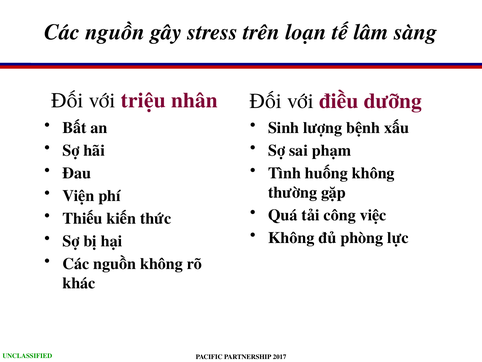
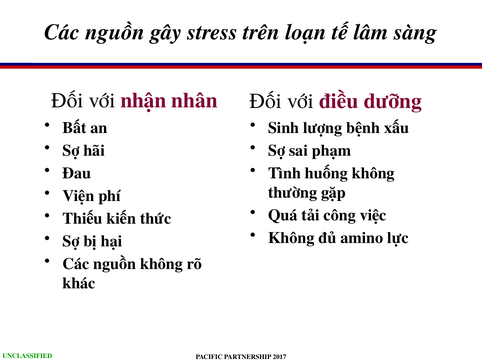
triệu: triệu -> nhận (143, 100)
phòng: phòng -> amino (362, 237)
